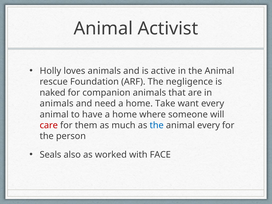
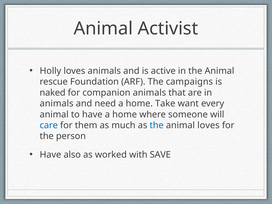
negligence: negligence -> campaigns (189, 82)
care colour: red -> blue (49, 125)
animal every: every -> loves (208, 125)
Seals: Seals -> Have (50, 155)
FACE: FACE -> SAVE (160, 155)
